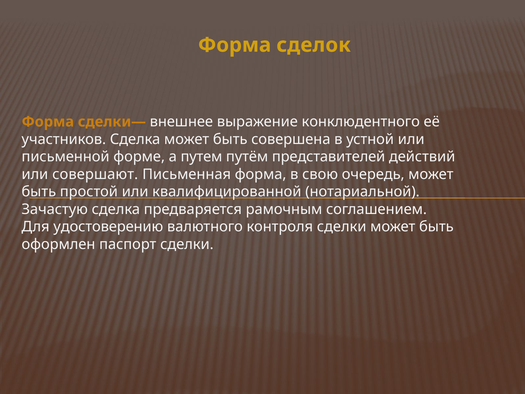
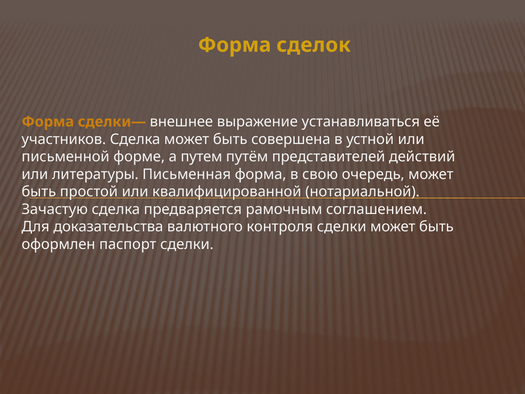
конклюдентного: конклюдентного -> устанавливаться (361, 122)
совершают: совершают -> литературы (95, 174)
удостоверению: удостоверению -> доказательства (108, 227)
